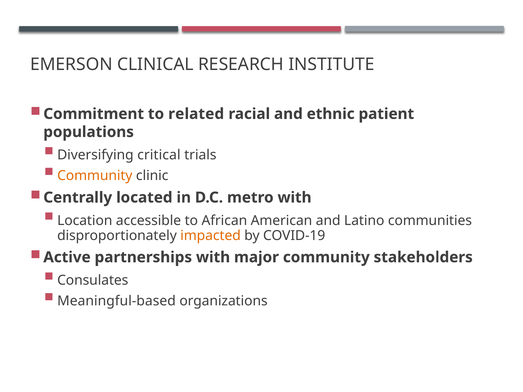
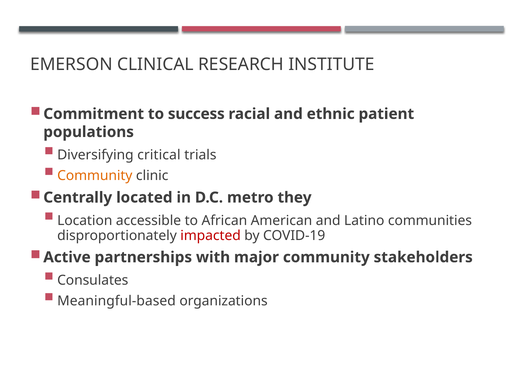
related: related -> success (196, 114)
metro with: with -> they (295, 198)
impacted colour: orange -> red (211, 236)
